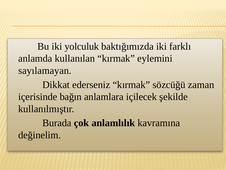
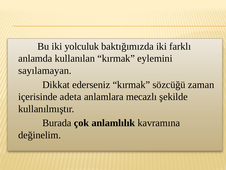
bağın: bağın -> adeta (71, 96)
içilecek: içilecek -> mecazlı (141, 96)
